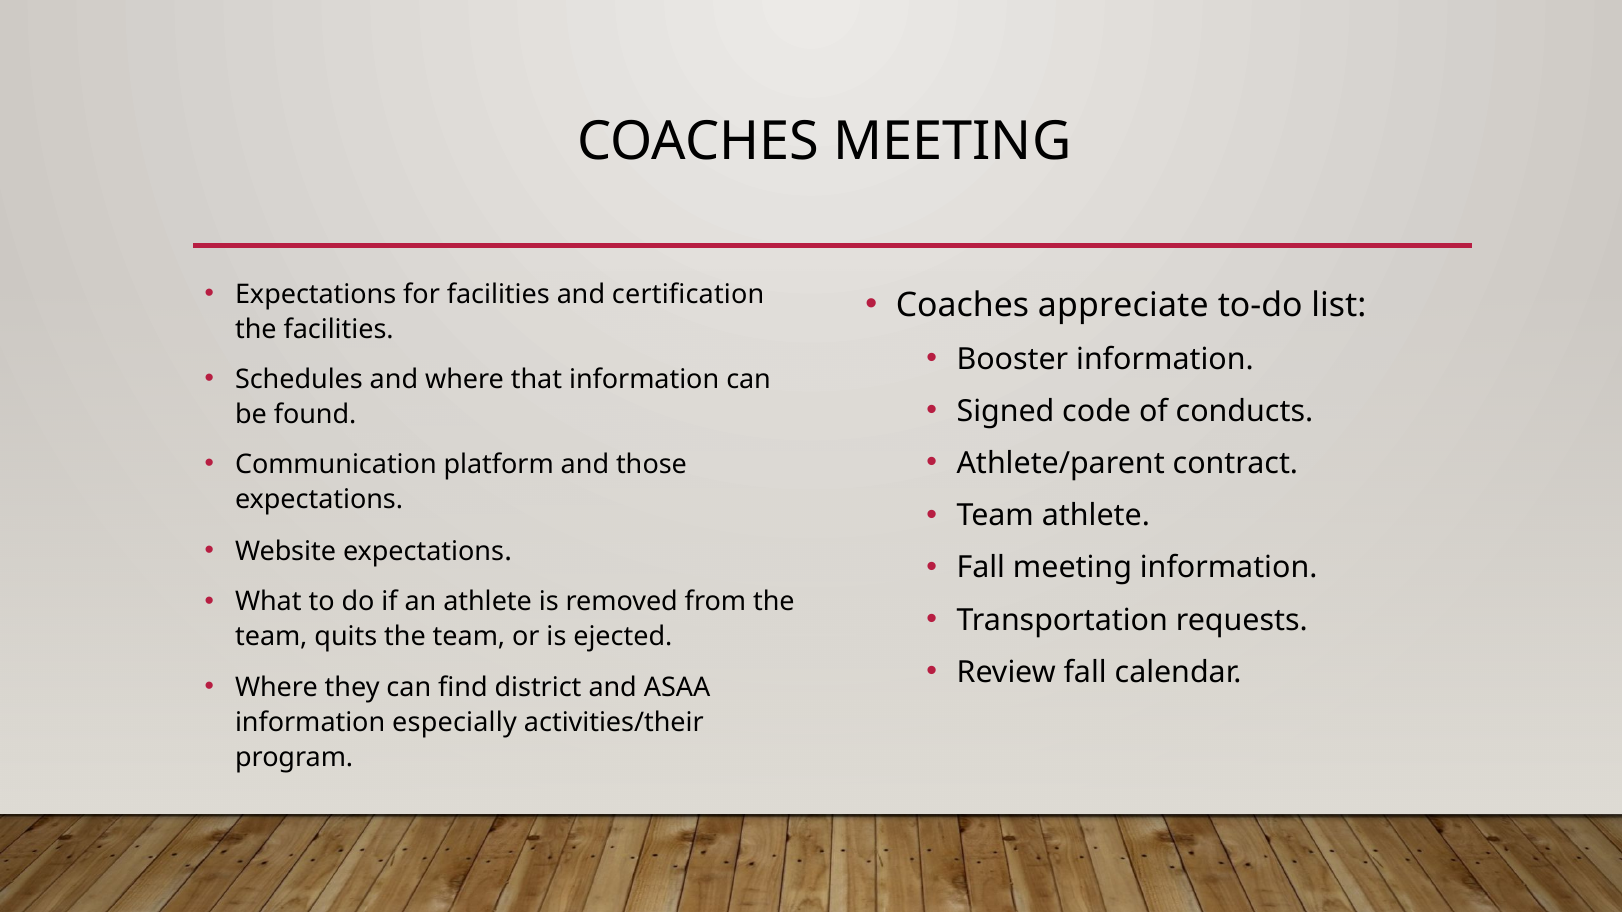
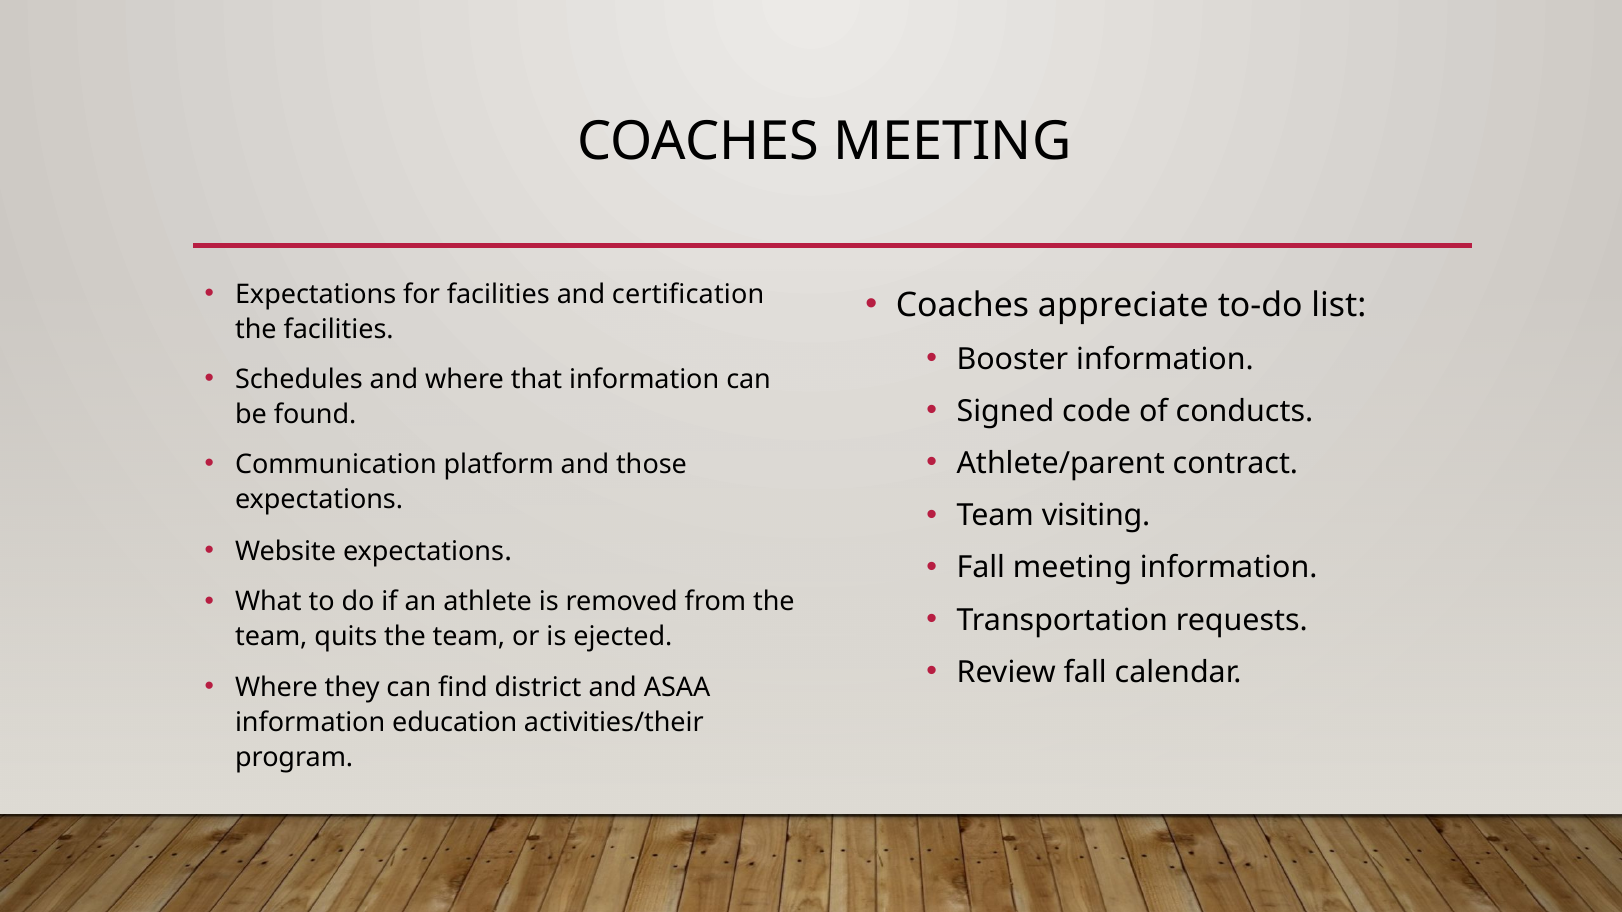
Team athlete: athlete -> visiting (1096, 516)
especially: especially -> education (455, 723)
